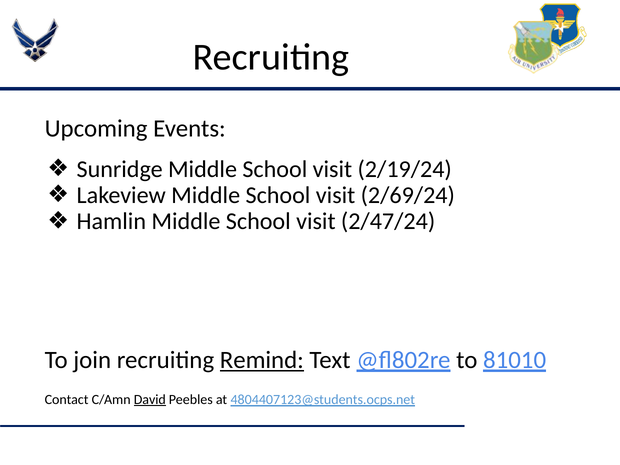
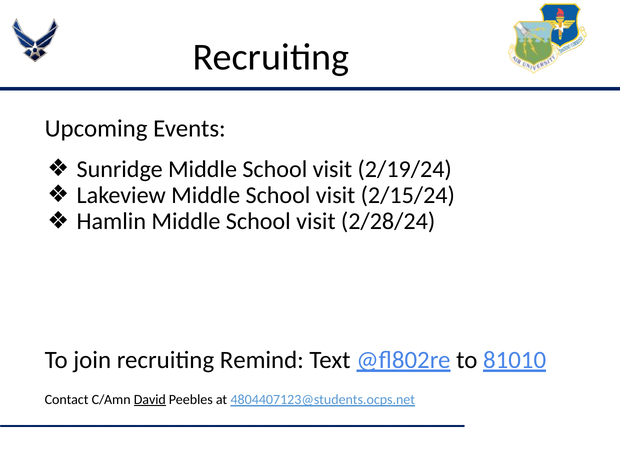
2/69/24: 2/69/24 -> 2/15/24 (408, 195)
2/47/24: 2/47/24 -> 2/28/24 (388, 221)
Remind underline: present -> none (262, 360)
